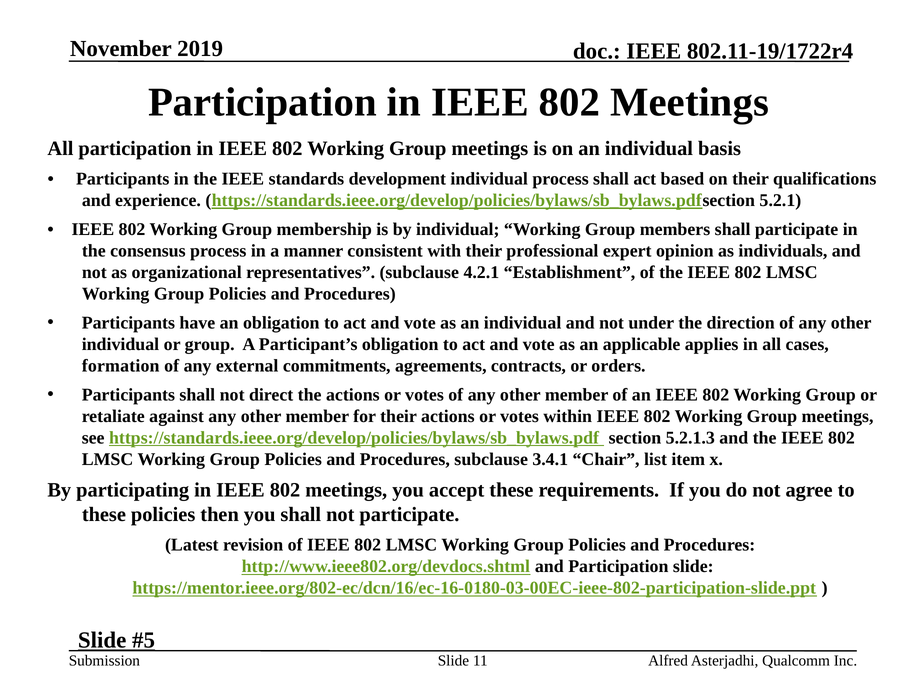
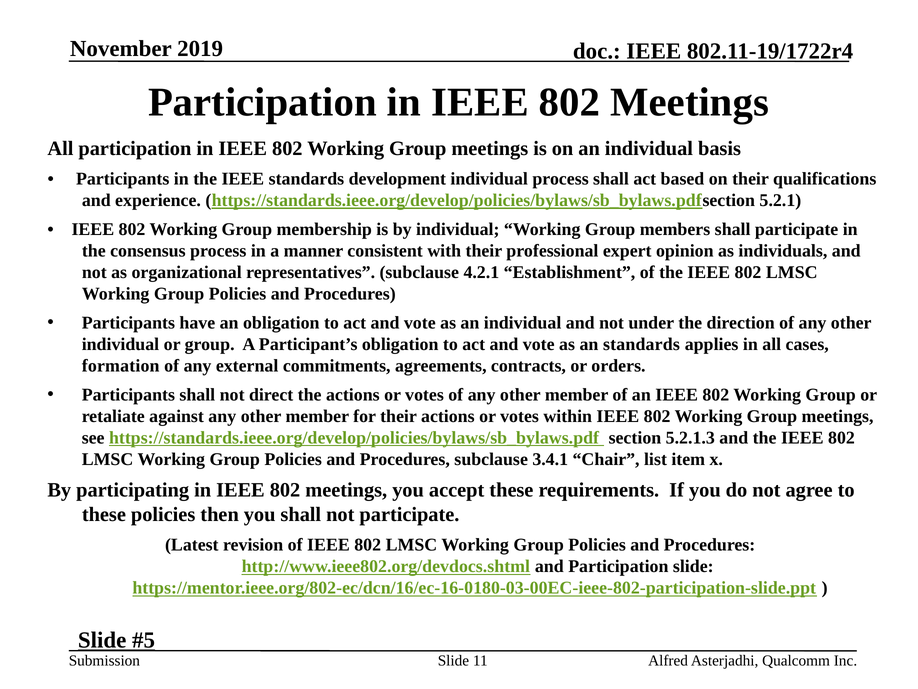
an applicable: applicable -> standards (641, 344)
